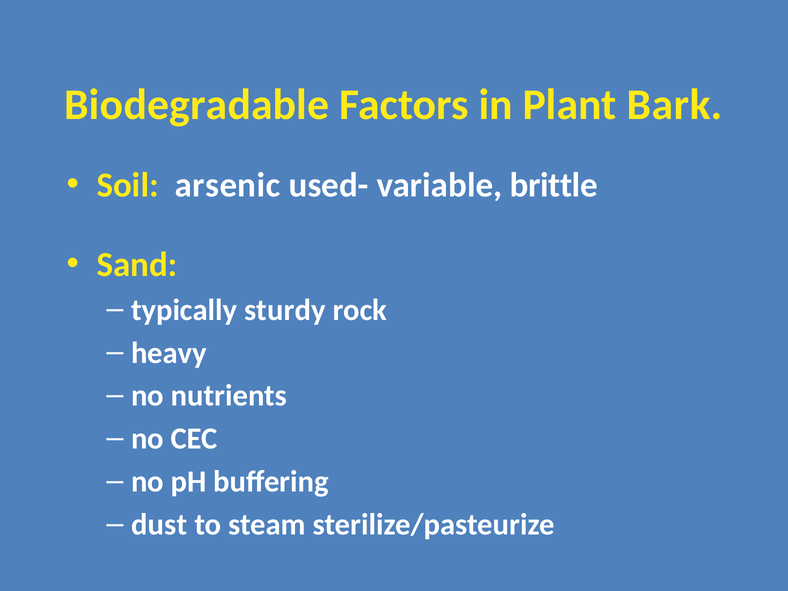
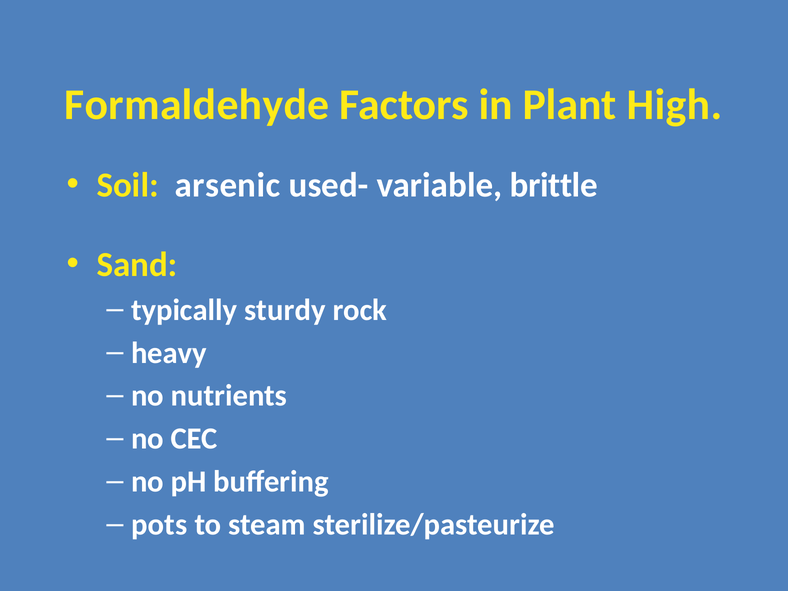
Biodegradable: Biodegradable -> Formaldehyde (197, 105)
Bark: Bark -> High (675, 105)
dust: dust -> pots (159, 525)
